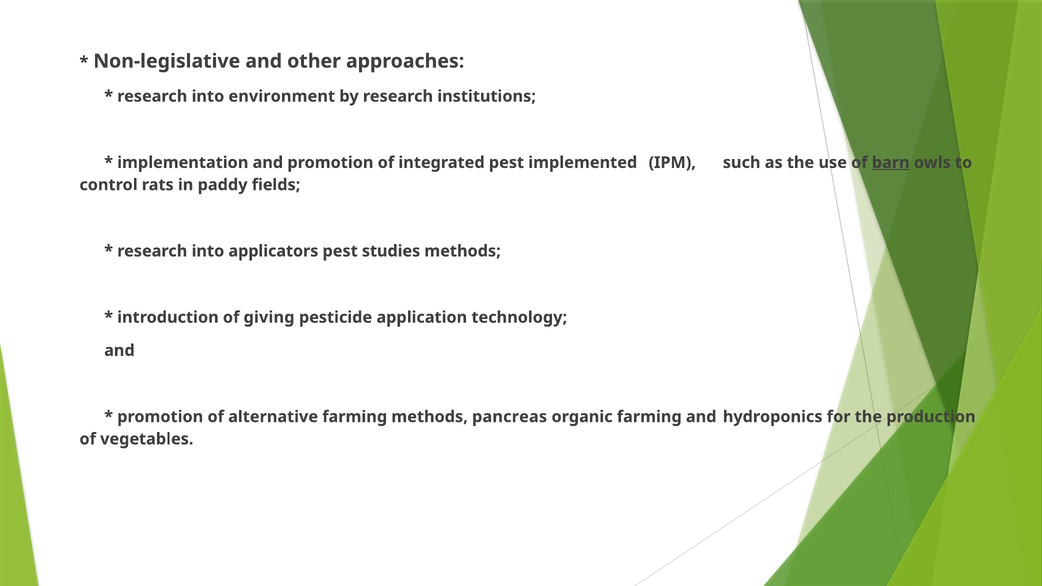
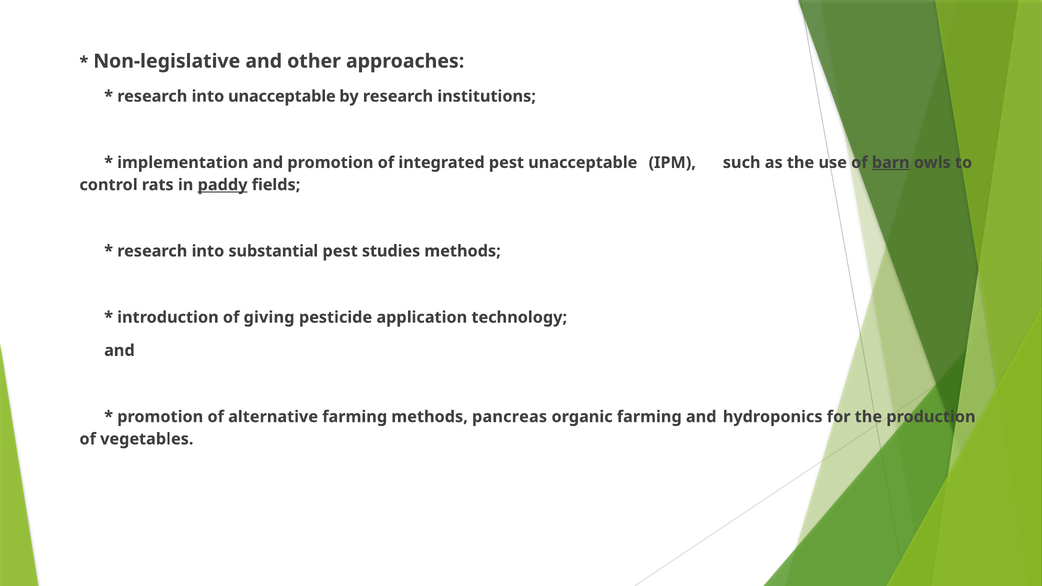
into environment: environment -> unacceptable (282, 96)
pest implemented: implemented -> unacceptable (583, 163)
paddy underline: none -> present (223, 185)
applicators: applicators -> substantial (273, 251)
